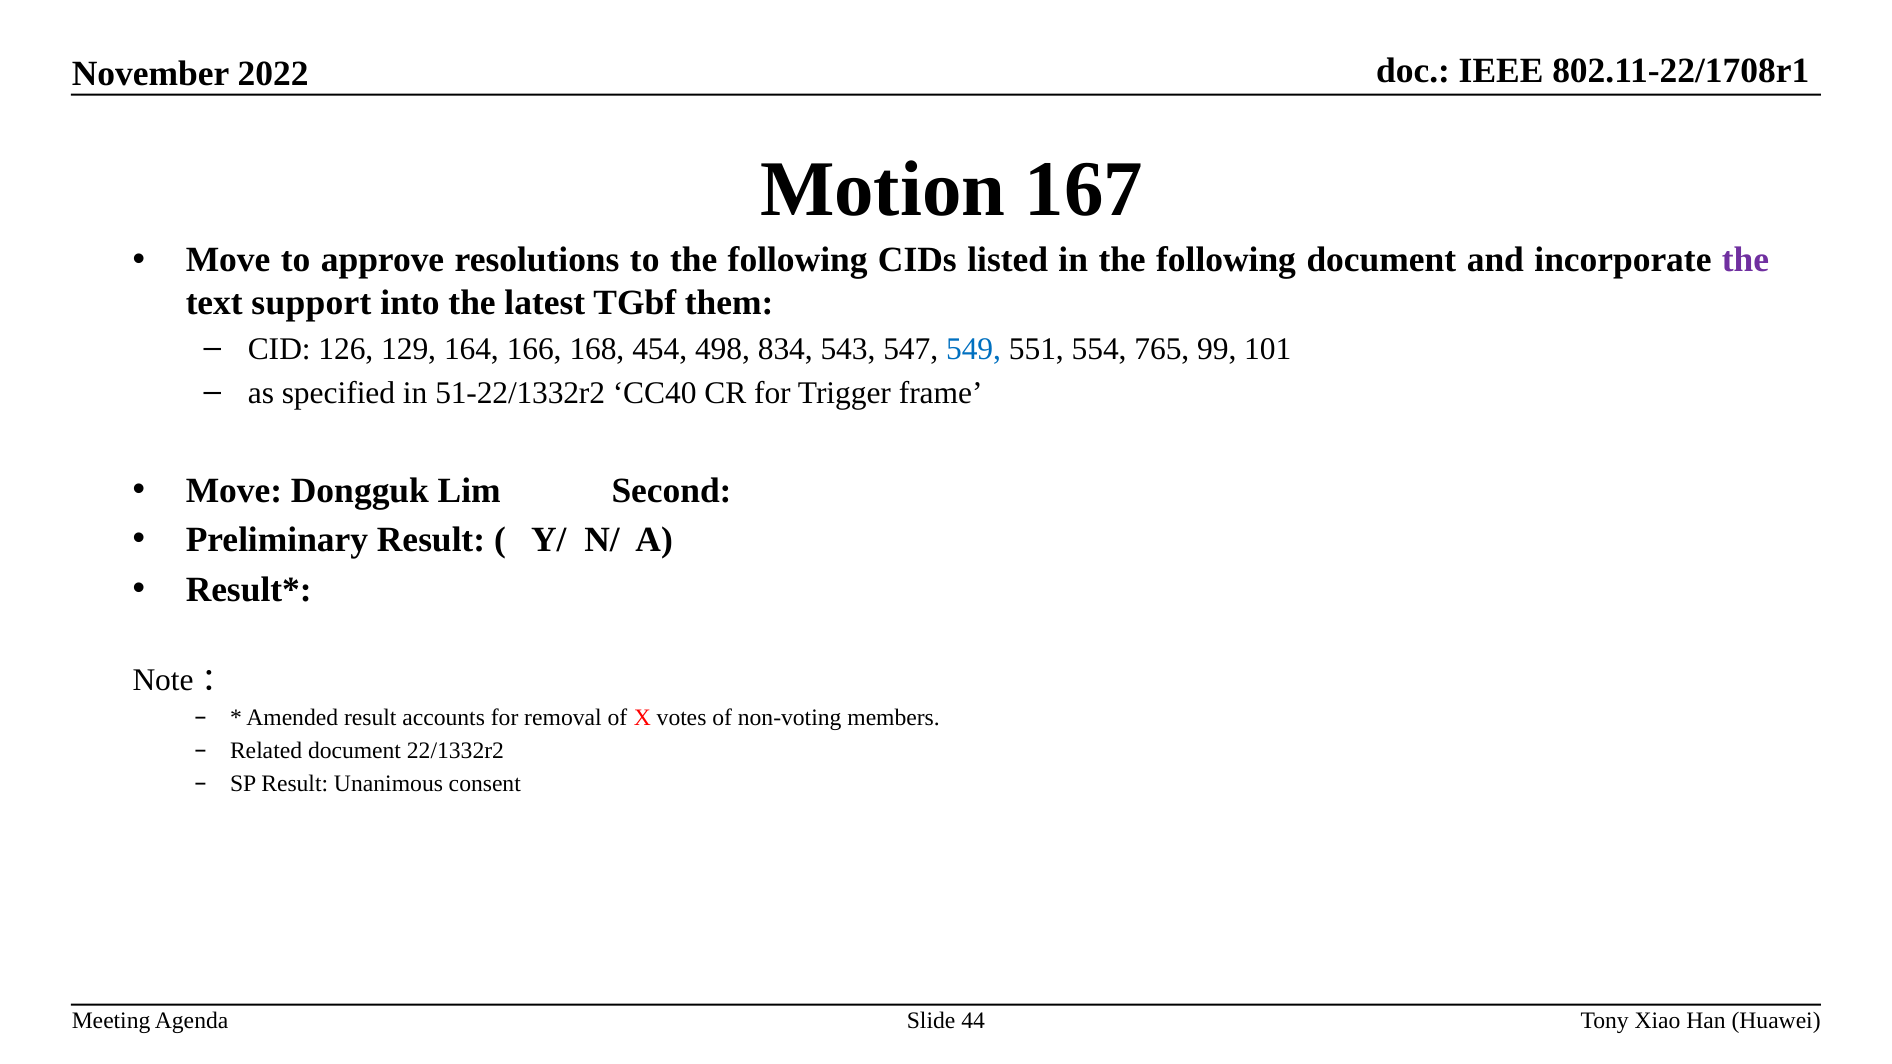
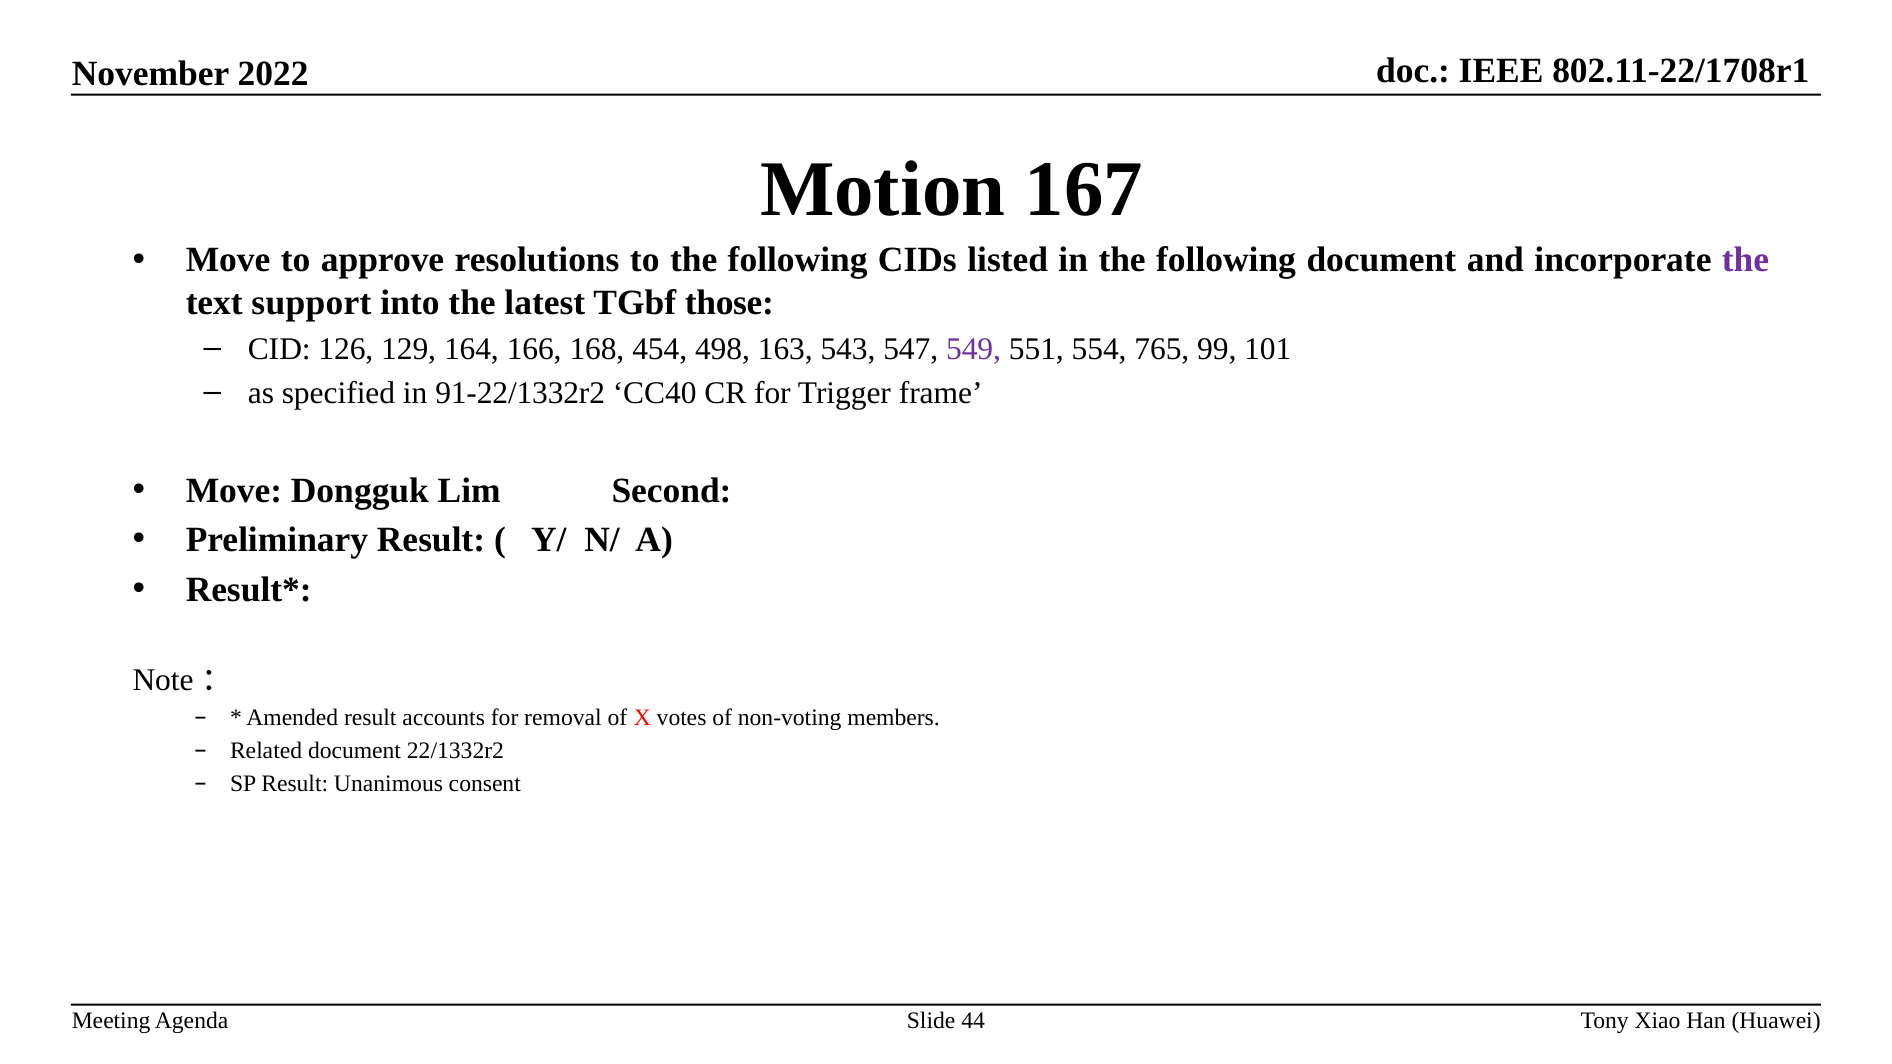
them: them -> those (729, 303)
834: 834 -> 163 (785, 349)
549 colour: blue -> purple (974, 349)
51-22/1332r2: 51-22/1332r2 -> 91-22/1332r2 (520, 393)
